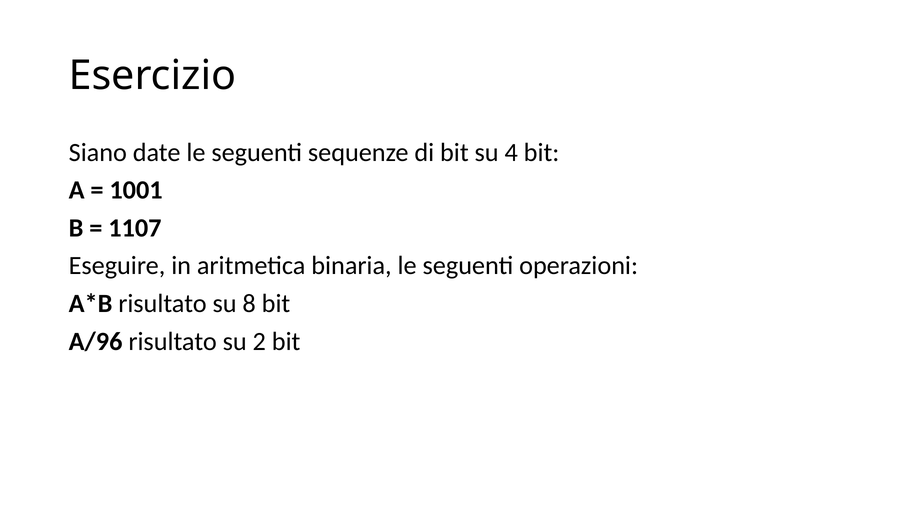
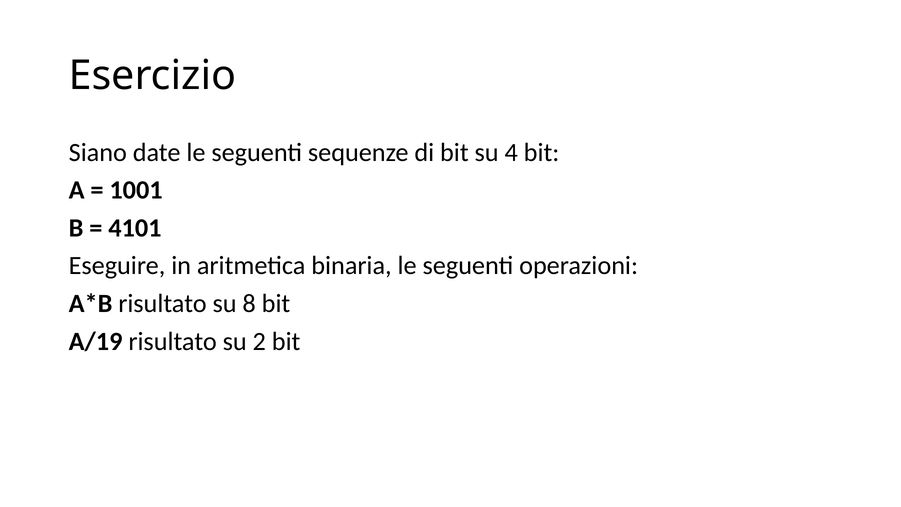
1107: 1107 -> 4101 (135, 228)
A/96: A/96 -> A/19 (96, 341)
